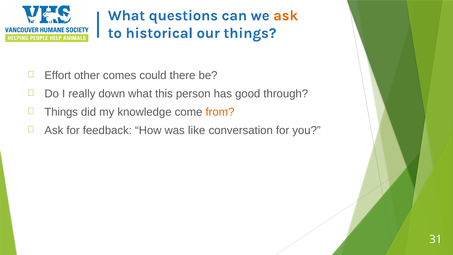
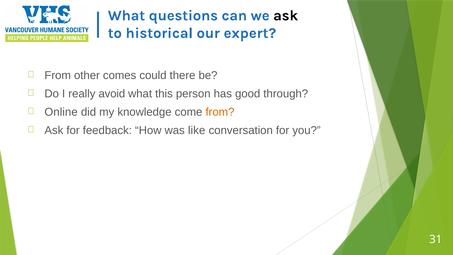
ask colour: orange -> black (286, 15)
our things: things -> expert (250, 33)
Effort: Effort -> From (58, 75)
down: down -> avoid (112, 94)
Things: Things -> Online (61, 112)
